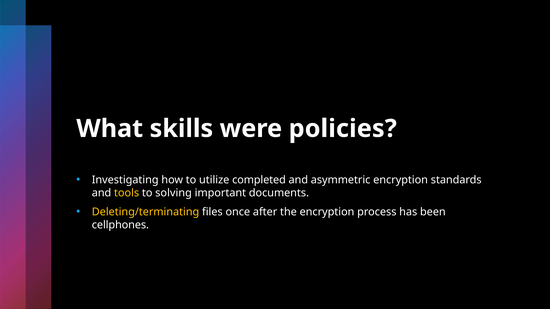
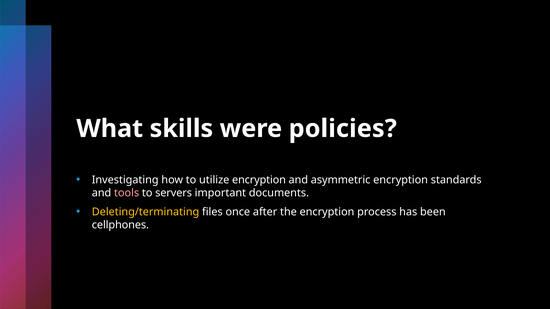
utilize completed: completed -> encryption (259, 180)
tools colour: yellow -> pink (127, 193)
solving: solving -> servers (174, 193)
